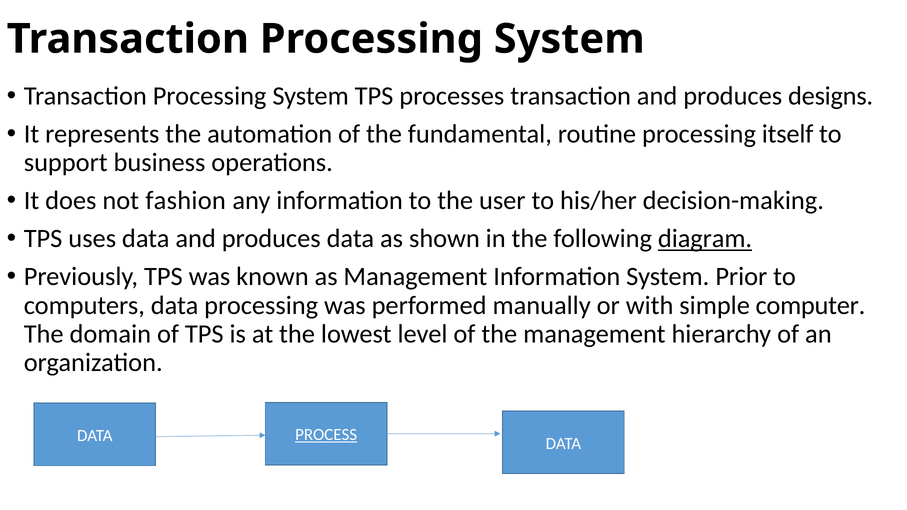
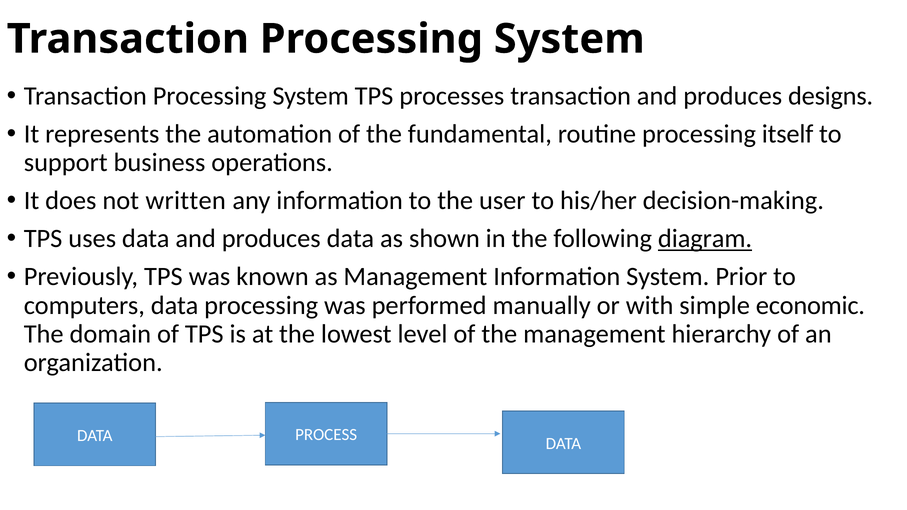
fashion: fashion -> written (186, 201)
computer: computer -> economic (810, 305)
PROCESS underline: present -> none (326, 435)
